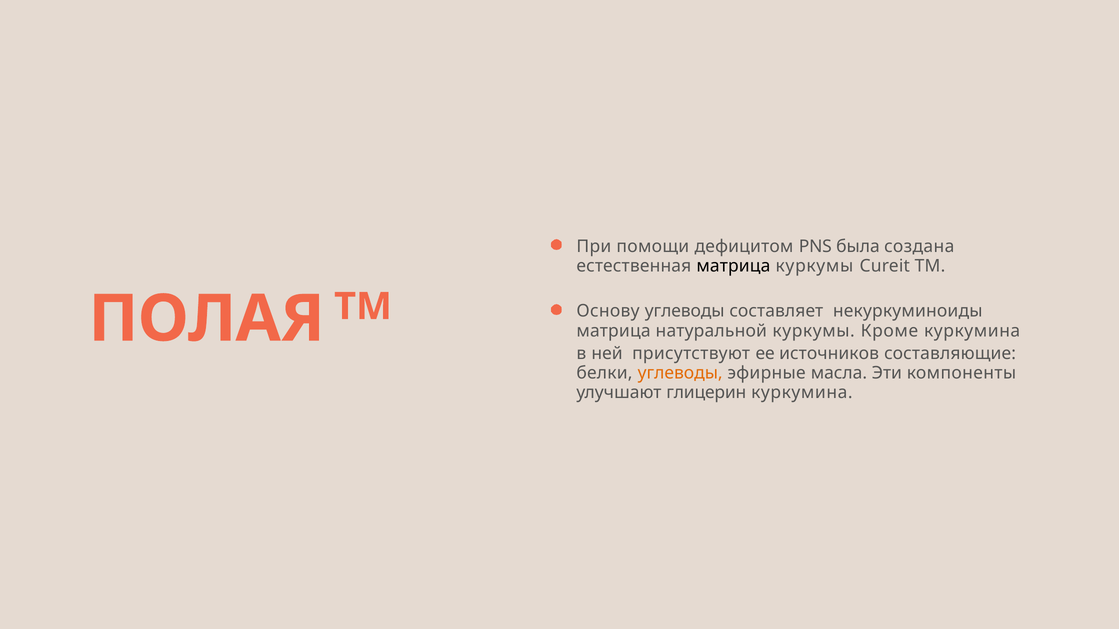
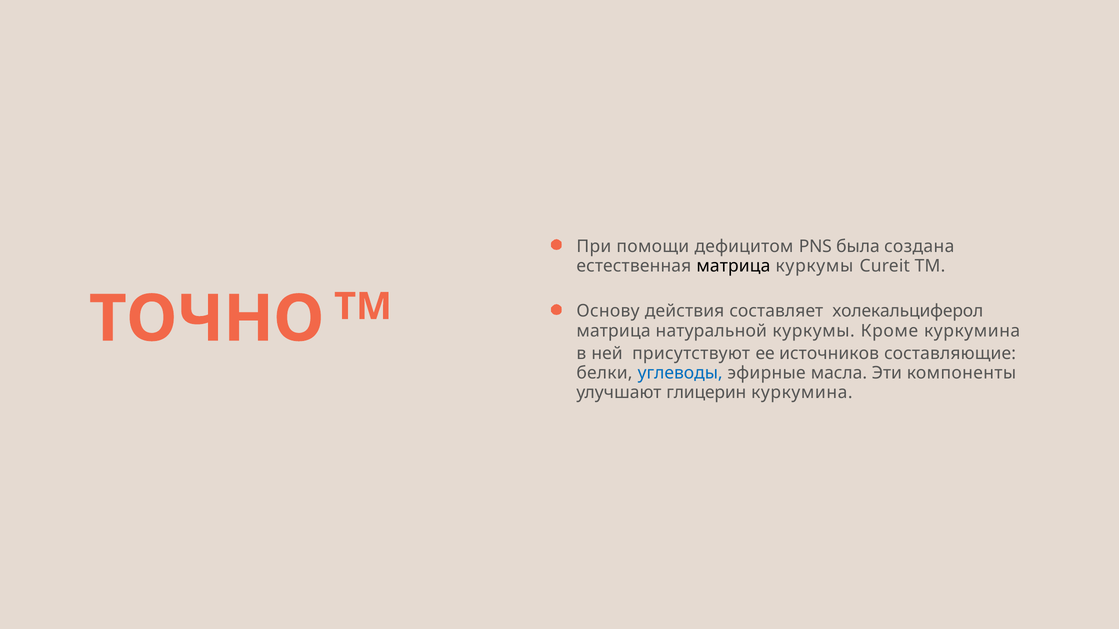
Основу углеводы: углеводы -> действия (685, 311)
некуркуминоиды: некуркуминоиды -> холекальциферол (908, 311)
ПОЛАЯ: ПОЛАЯ -> ТОЧНО (207, 319)
углеводы colour: orange -> blue (680, 373)
